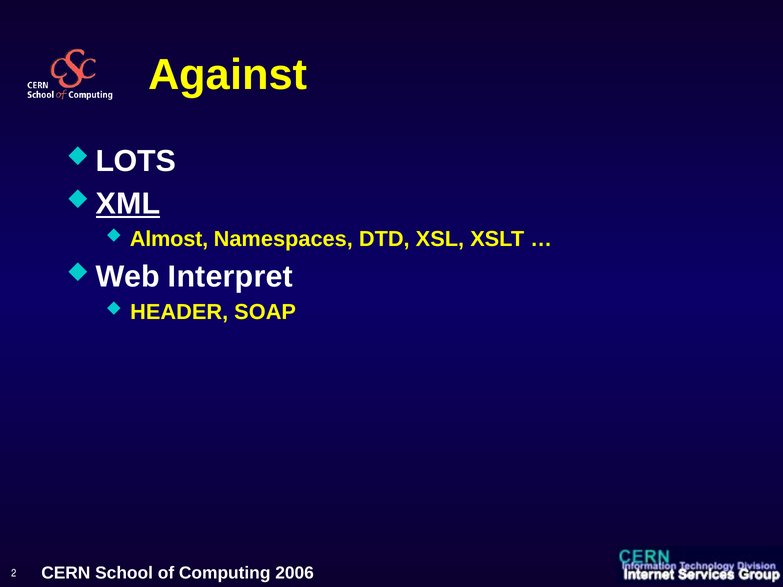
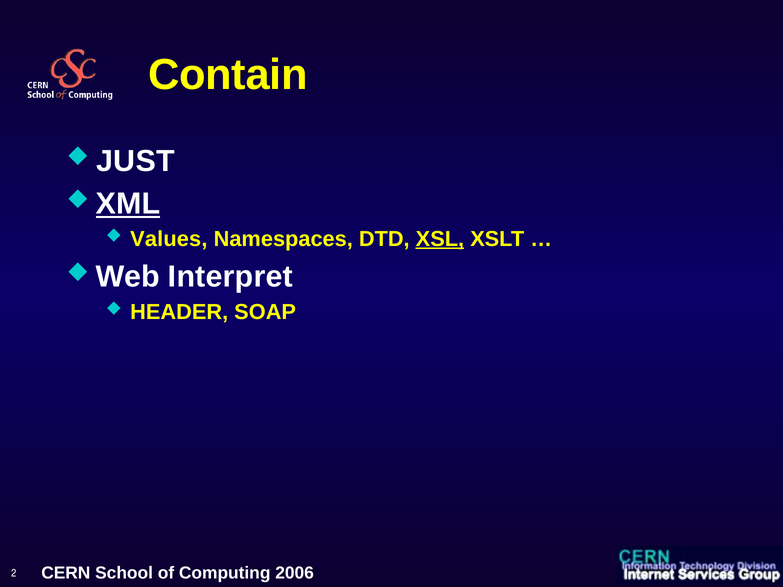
Against: Against -> Contain (228, 75)
LOTS: LOTS -> JUST (135, 161)
Almost: Almost -> Values (169, 239)
XSL underline: none -> present (440, 239)
